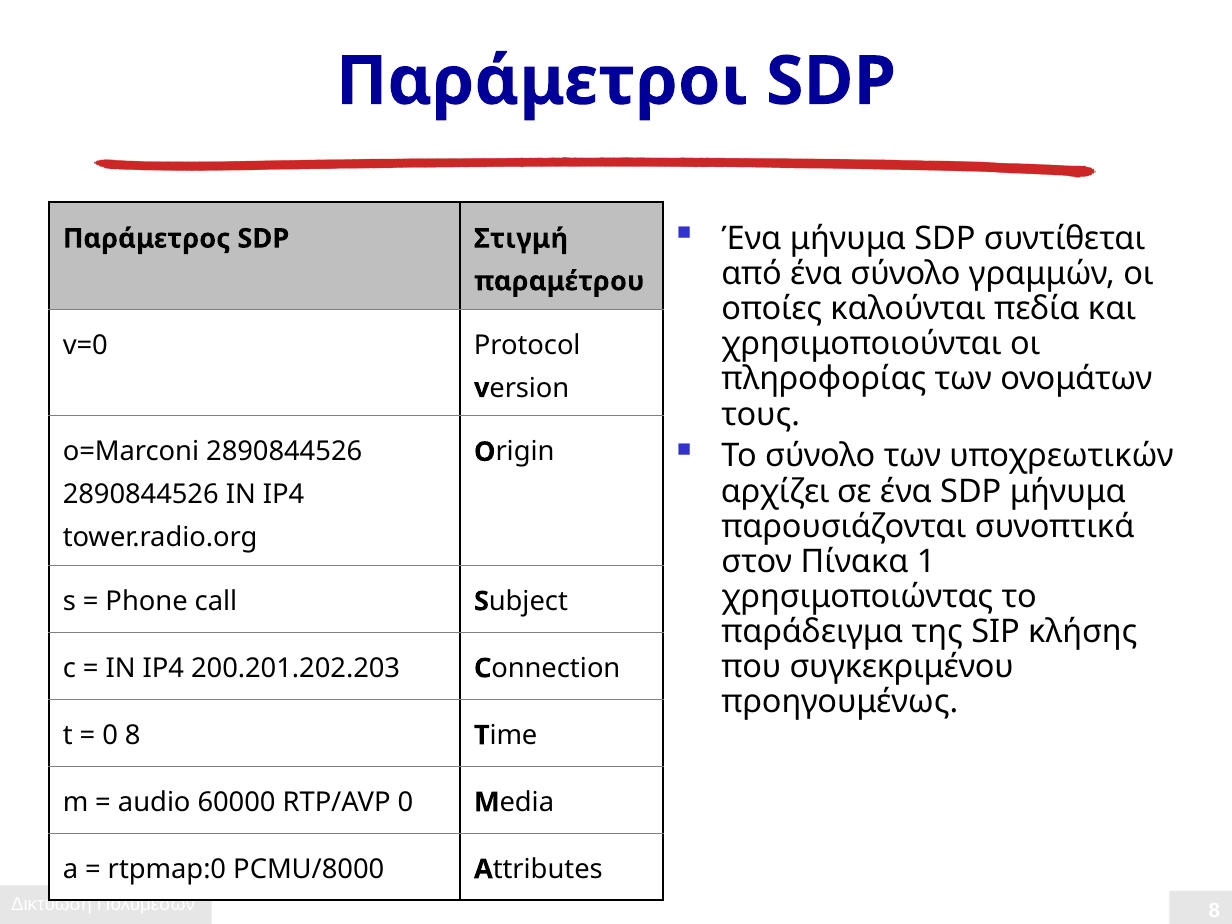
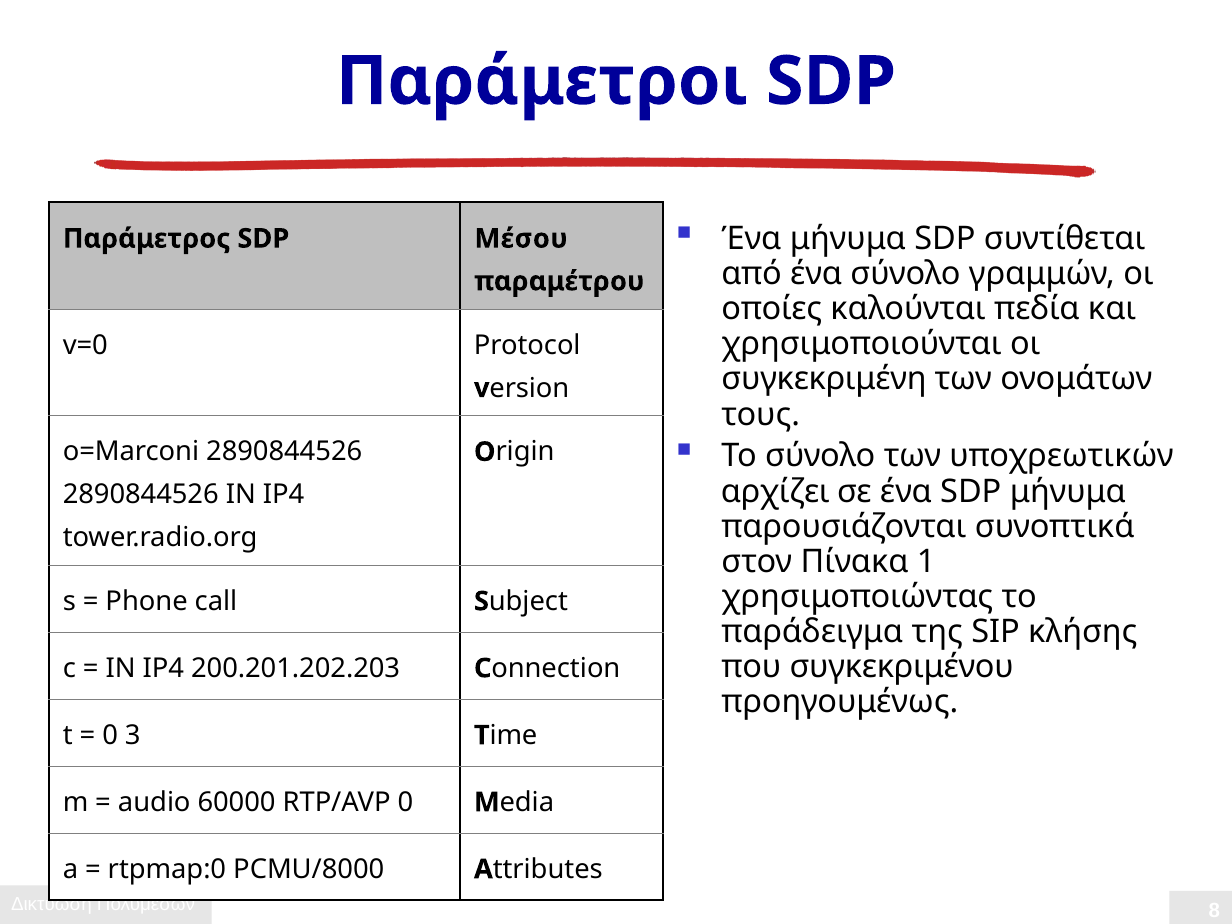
Στιγμή: Στιγμή -> Μέσου (521, 239)
πληροφορίας: πληροφορίας -> συγκεκριμένη (824, 379)
0 8: 8 -> 3 (133, 735)
